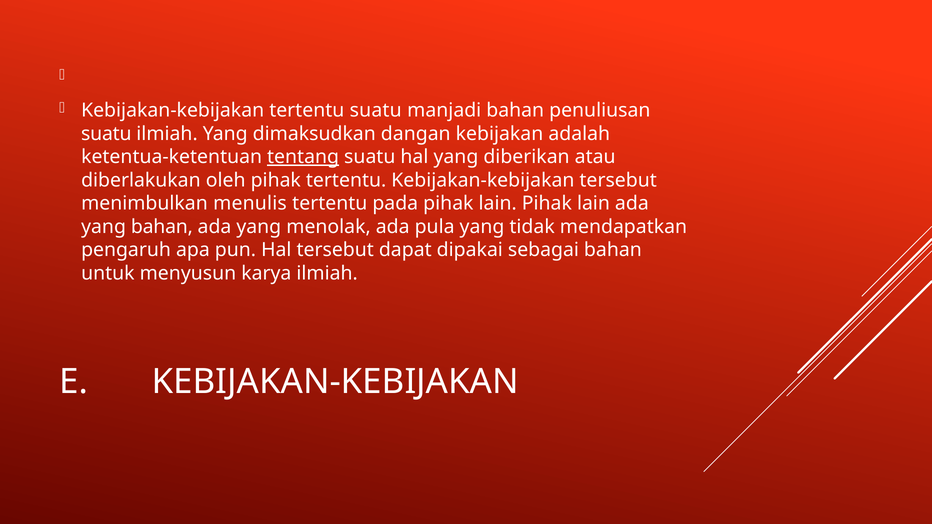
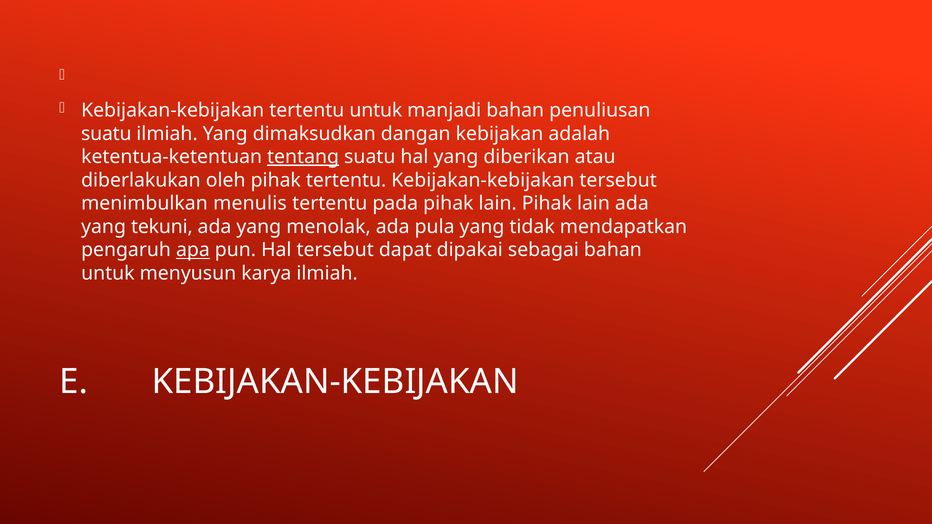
tertentu suatu: suatu -> untuk (376, 110)
yang bahan: bahan -> tekuni (162, 227)
apa underline: none -> present (193, 250)
